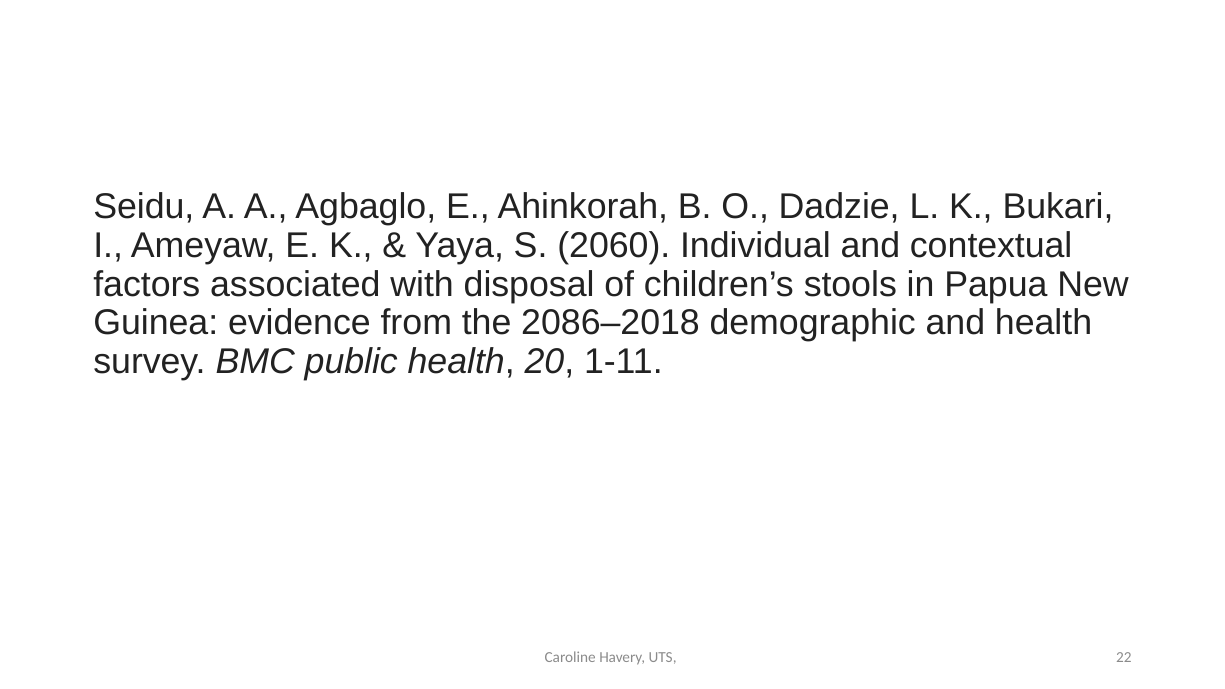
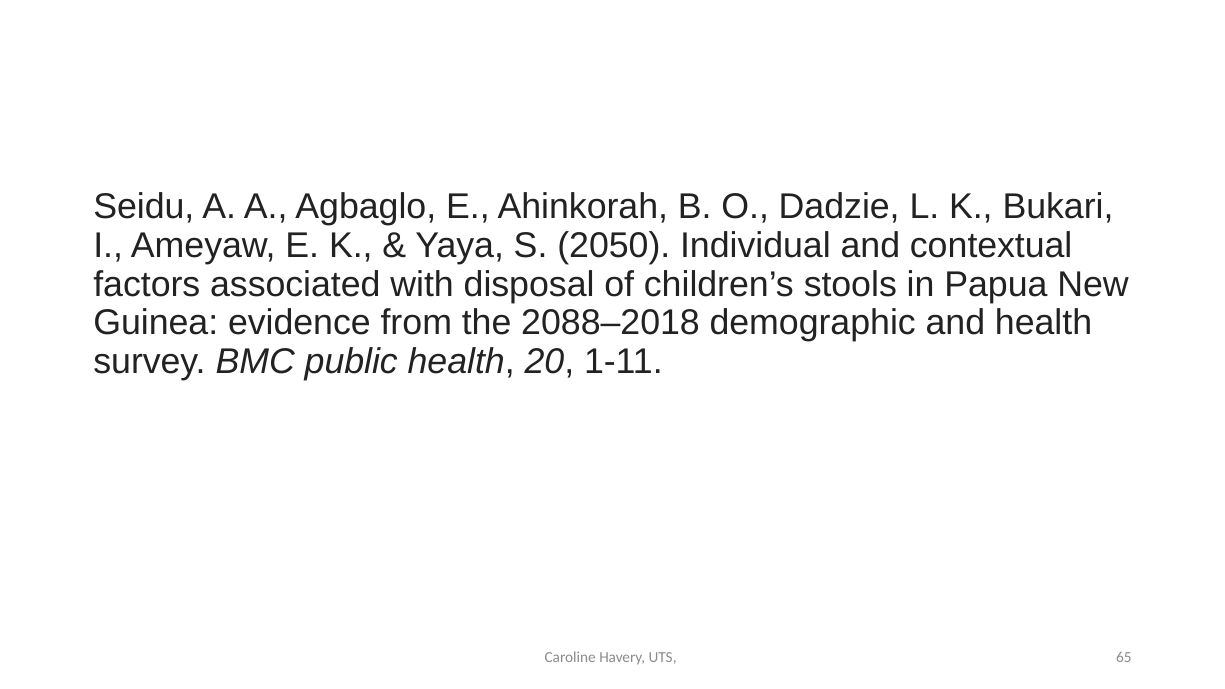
2060: 2060 -> 2050 (614, 246)
2086–2018: 2086–2018 -> 2088–2018 (611, 323)
22: 22 -> 65 (1124, 658)
